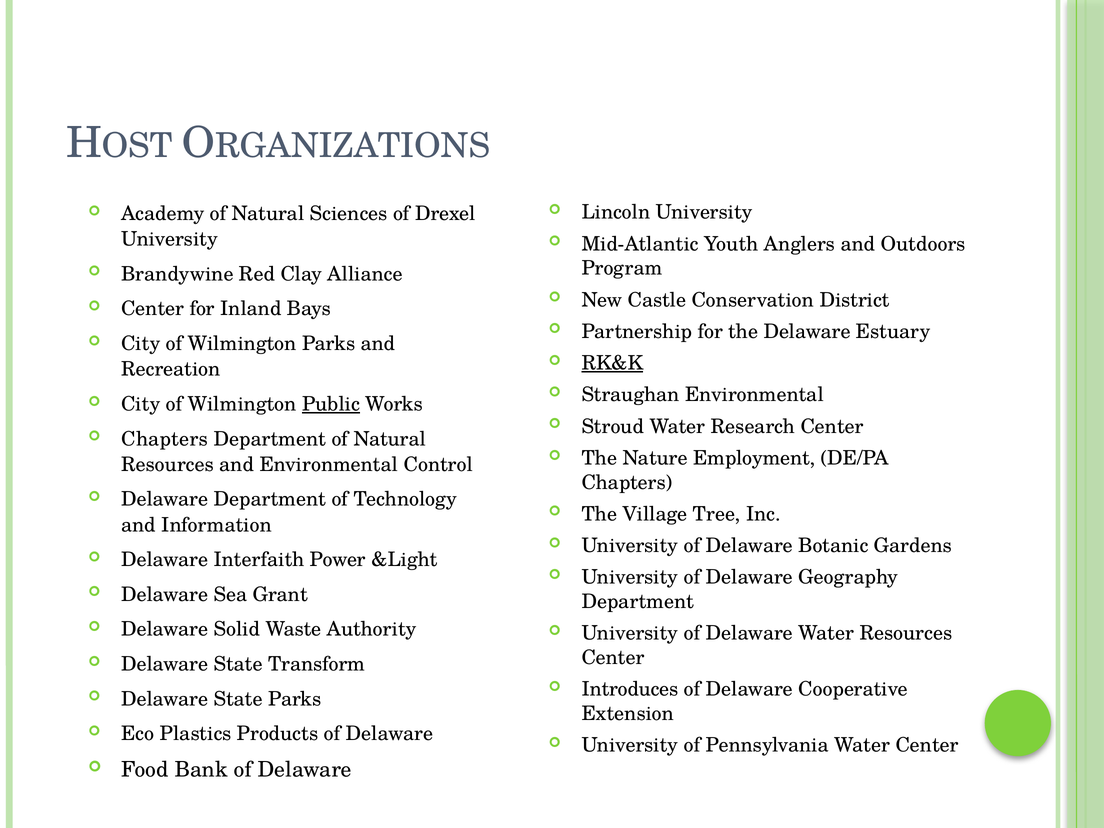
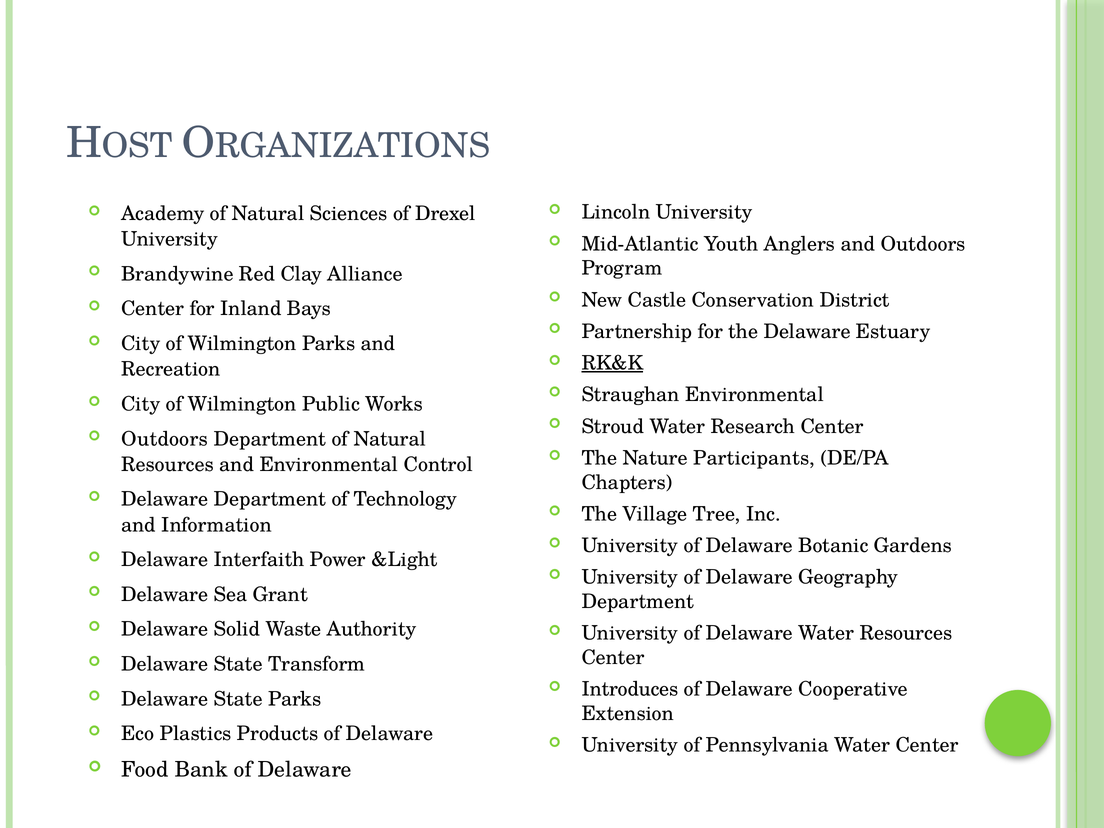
Public underline: present -> none (331, 404)
Chapters: Chapters -> Outdoors (165, 439)
Employment: Employment -> Participants (754, 458)
